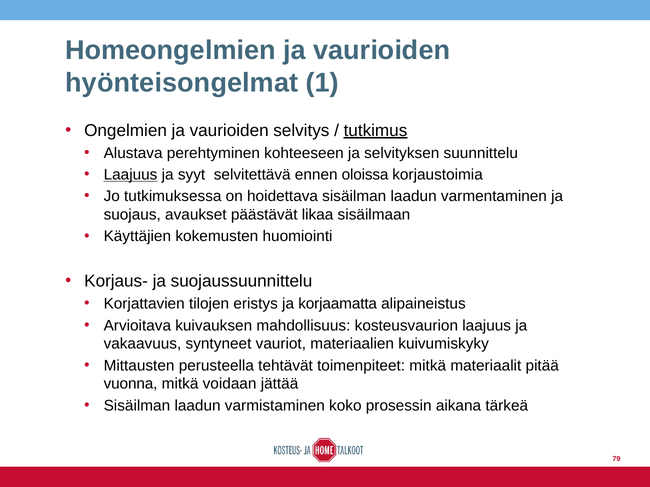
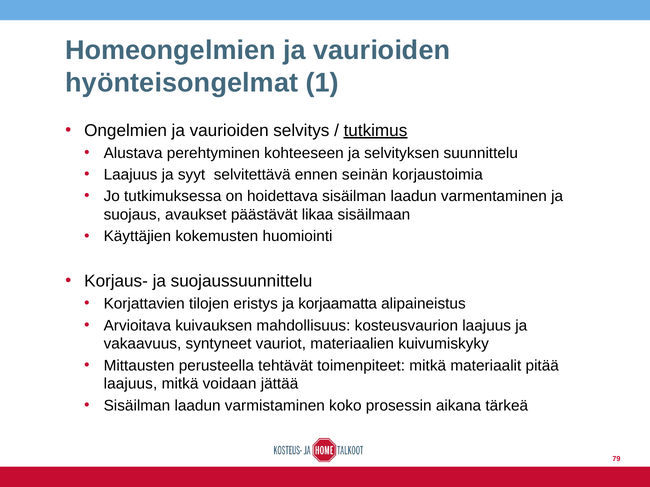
Laajuus underline: present -> none (131, 175)
oloissa: oloissa -> seinän (365, 175)
vuonna: vuonna -> laajuus (130, 384)
